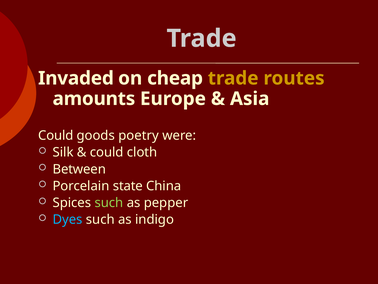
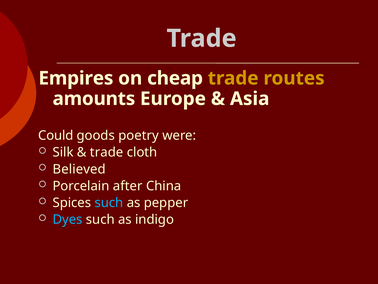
Invaded: Invaded -> Empires (76, 78)
could: could -> trade (107, 152)
Between: Between -> Believed (79, 169)
state: state -> after (128, 186)
such colour: light green -> light blue (109, 202)
